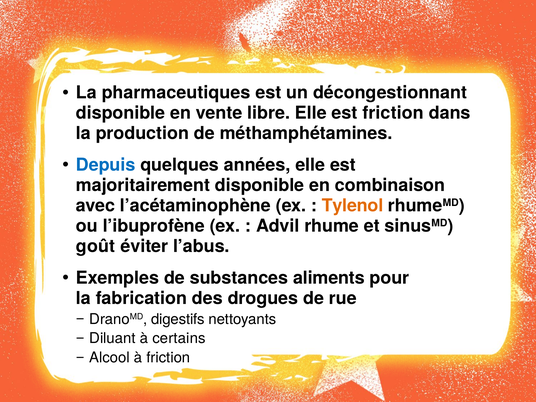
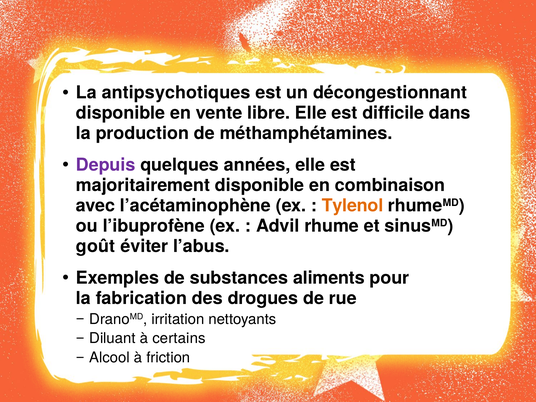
pharmaceutiques: pharmaceutiques -> antipsychotiques (176, 93)
est friction: friction -> difficile (393, 113)
Depuis colour: blue -> purple (106, 165)
digestifs: digestifs -> irritation (178, 319)
